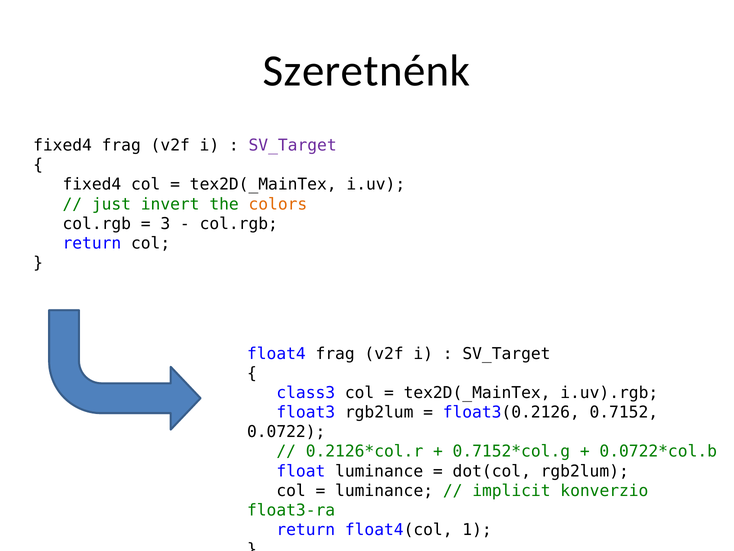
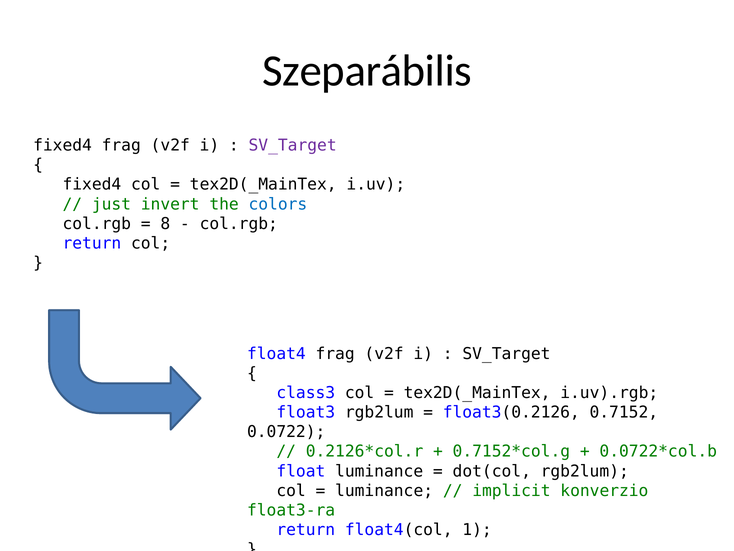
Szeretnénk: Szeretnénk -> Szeparábilis (367, 71)
colors colour: orange -> blue (278, 204)
3: 3 -> 8 (165, 224)
